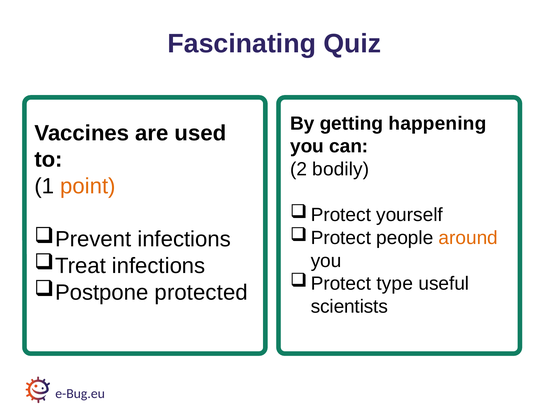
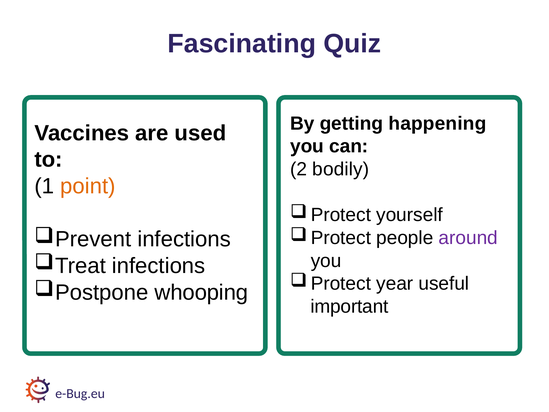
around colour: orange -> purple (468, 238)
type: type -> year (395, 283)
protected: protected -> whooping (201, 292)
scientists: scientists -> important (349, 306)
